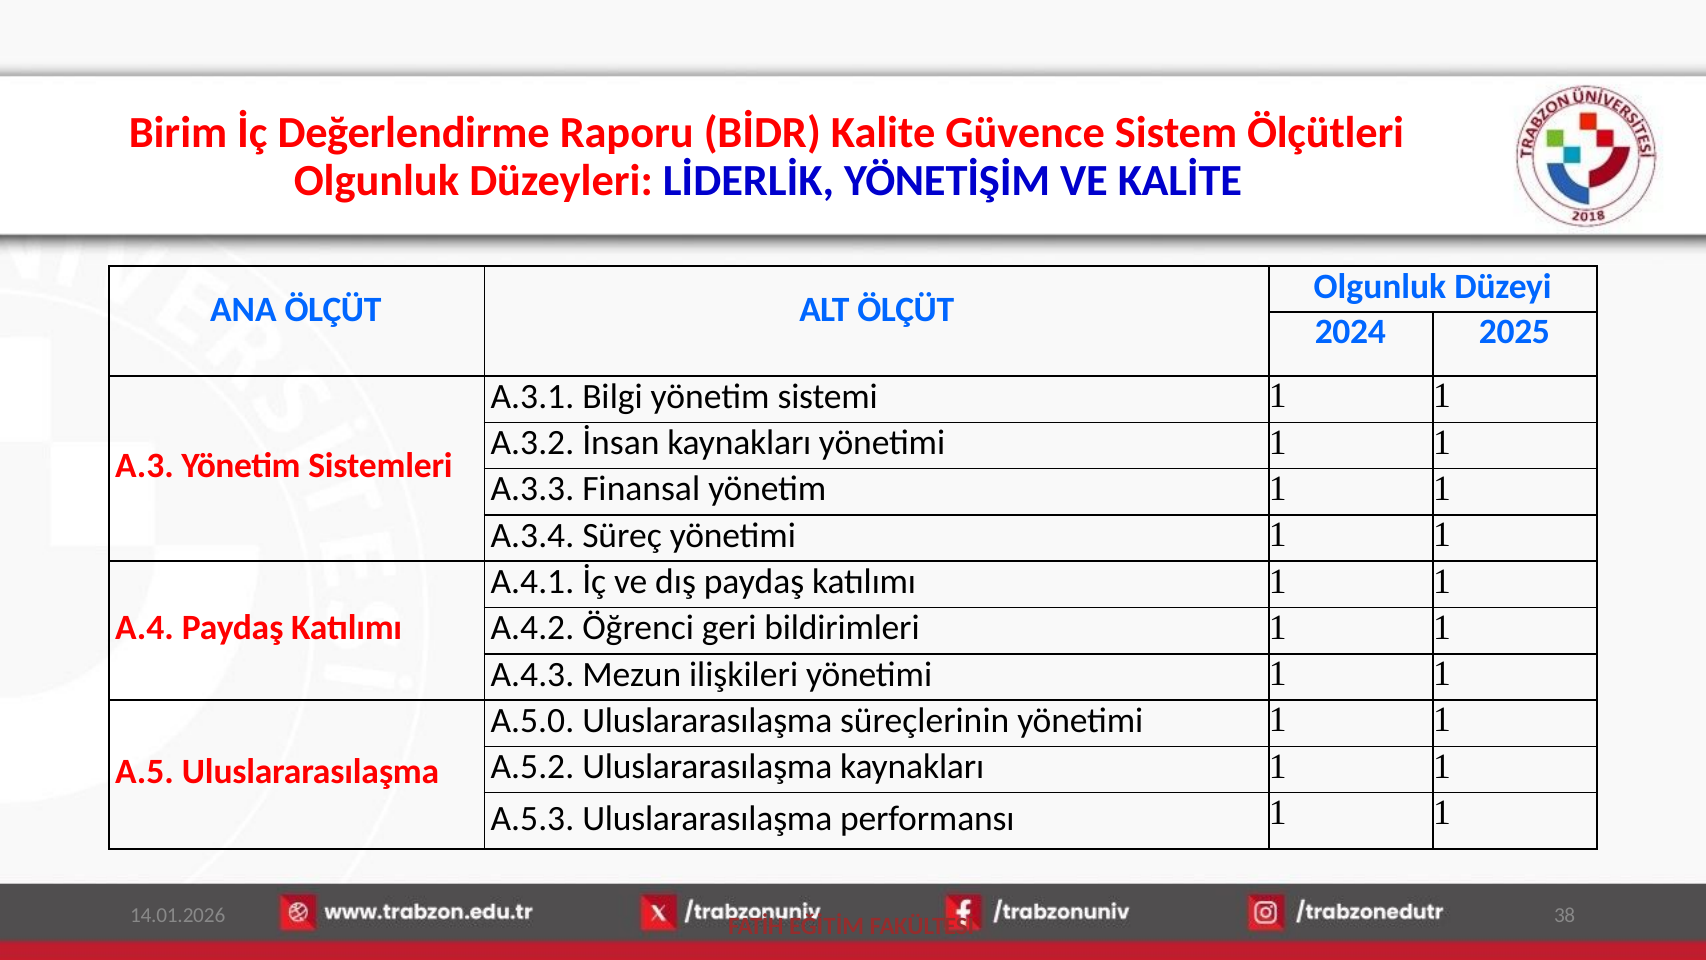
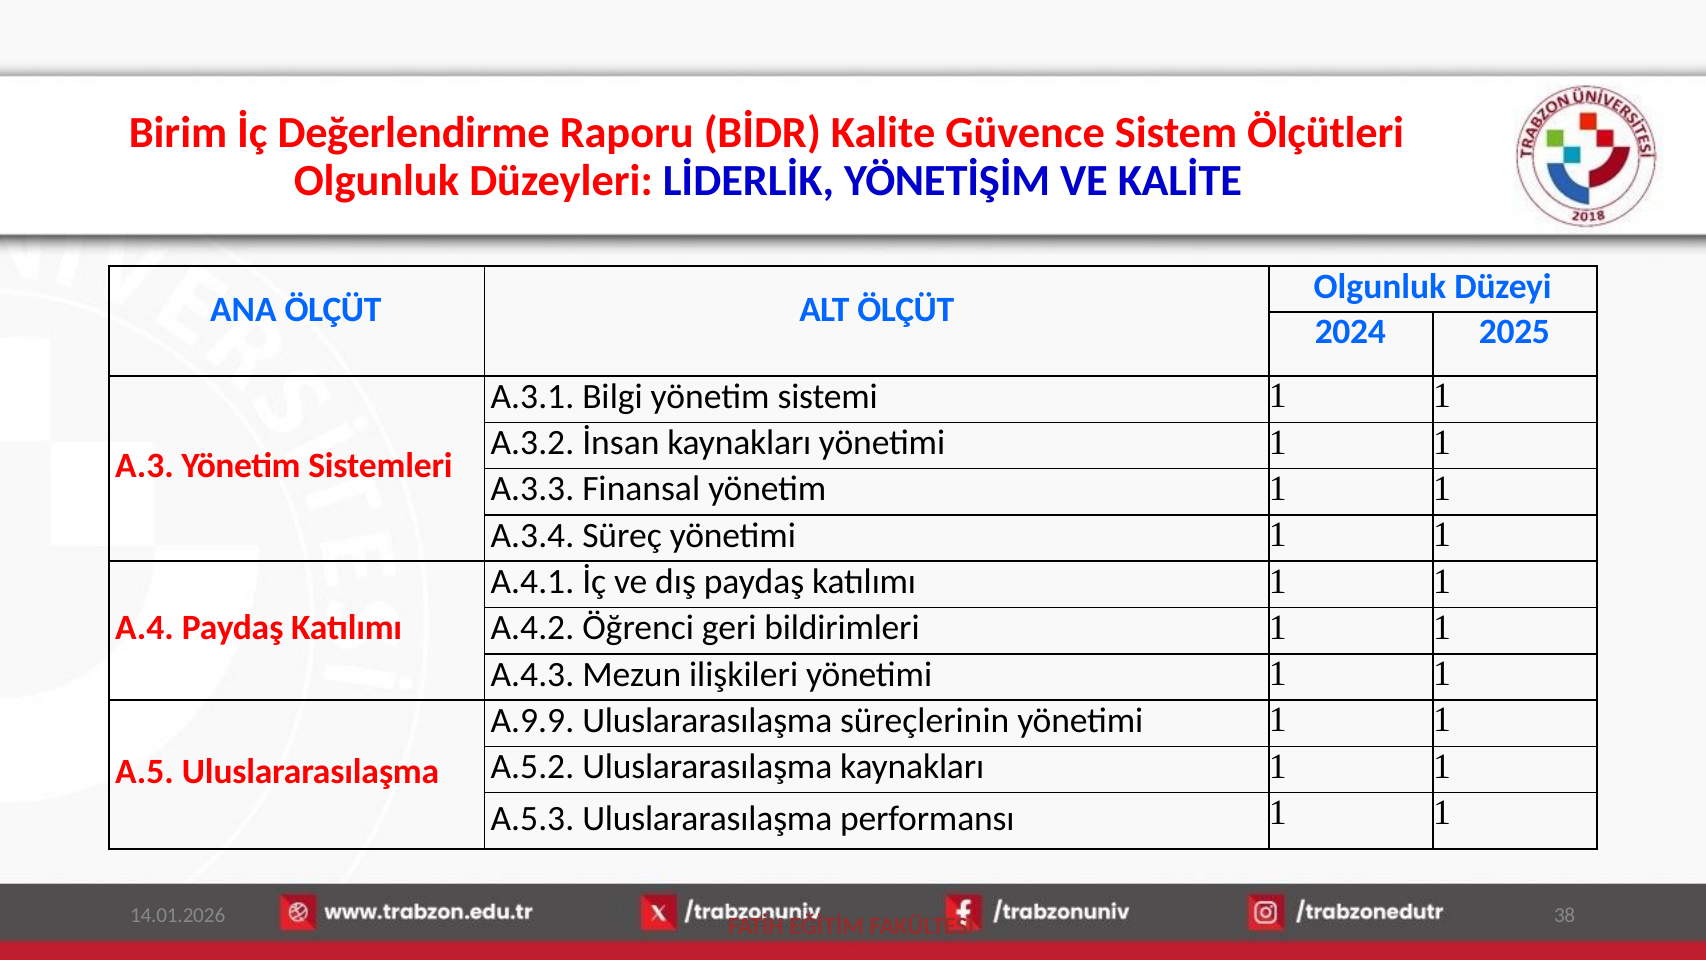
A.5.0: A.5.0 -> A.9.9 (532, 720)
